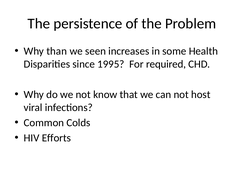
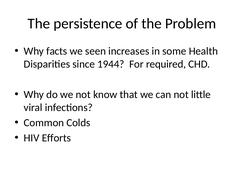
than: than -> facts (57, 51)
1995: 1995 -> 1944 (111, 64)
host: host -> little (201, 95)
